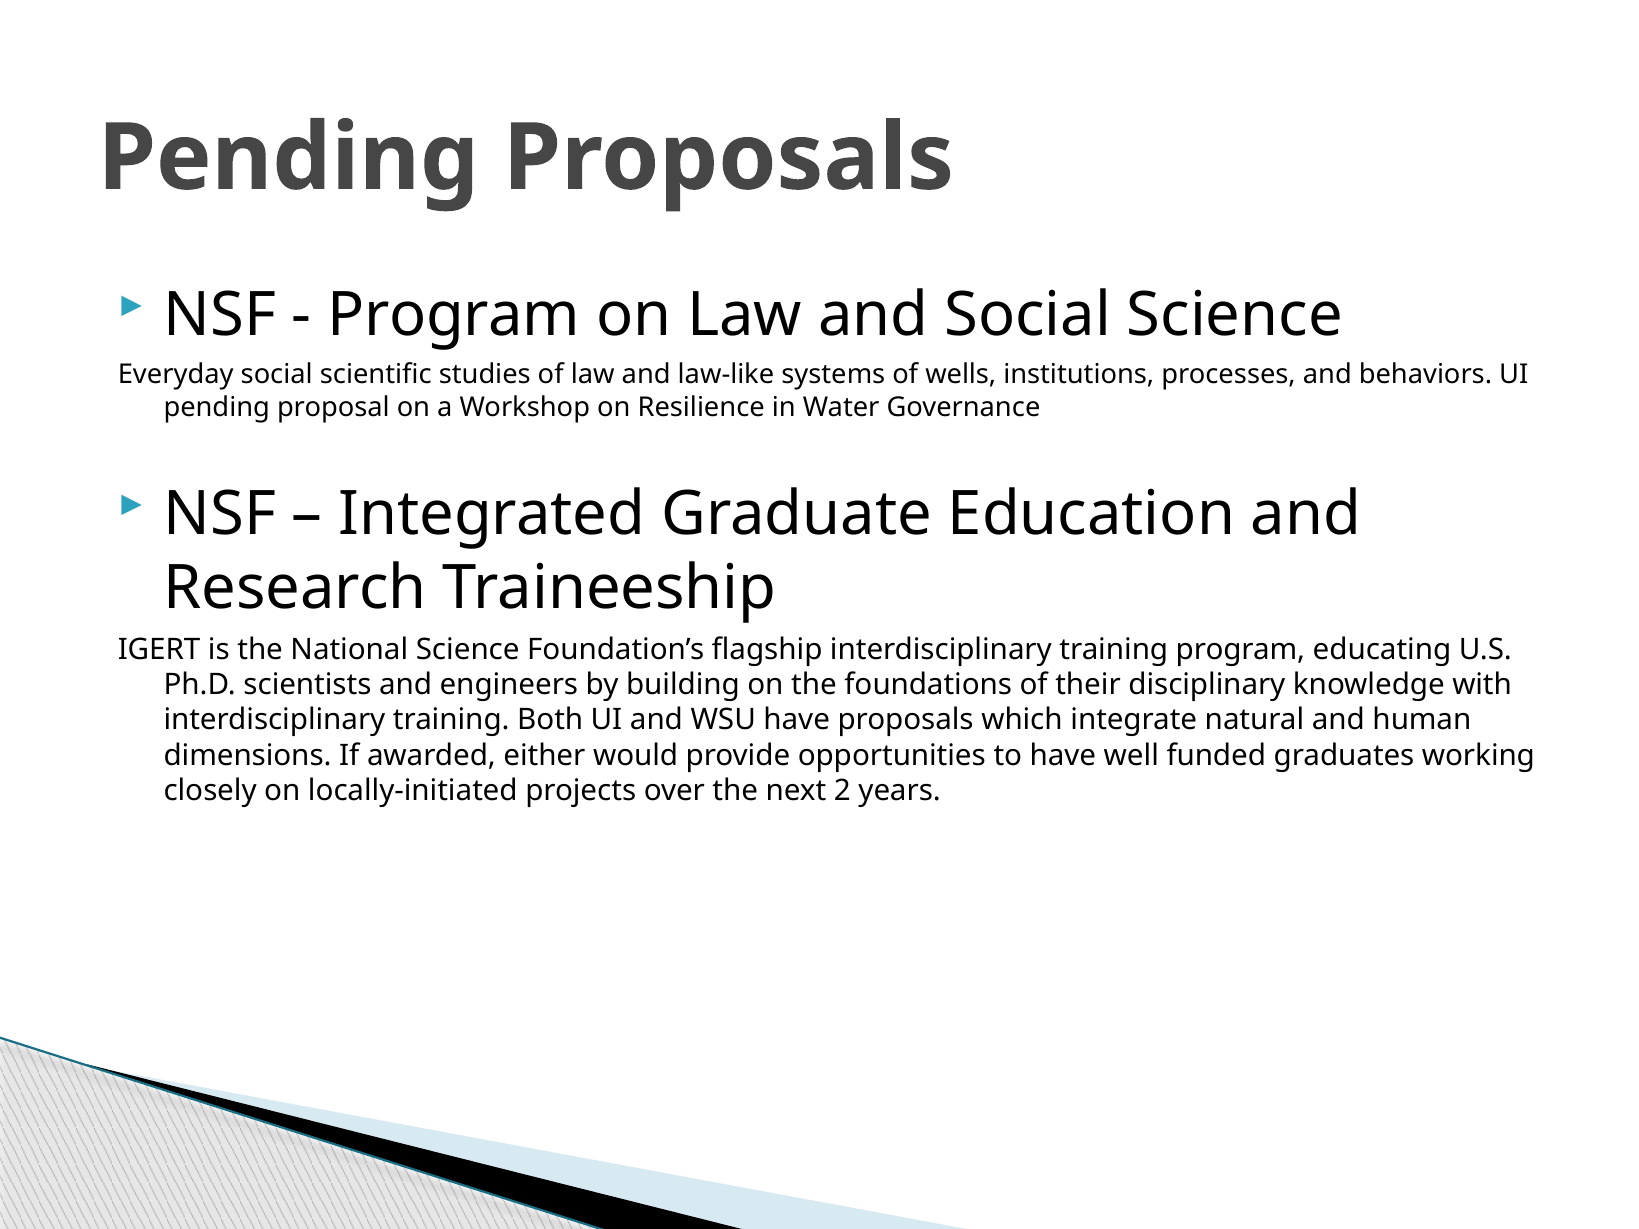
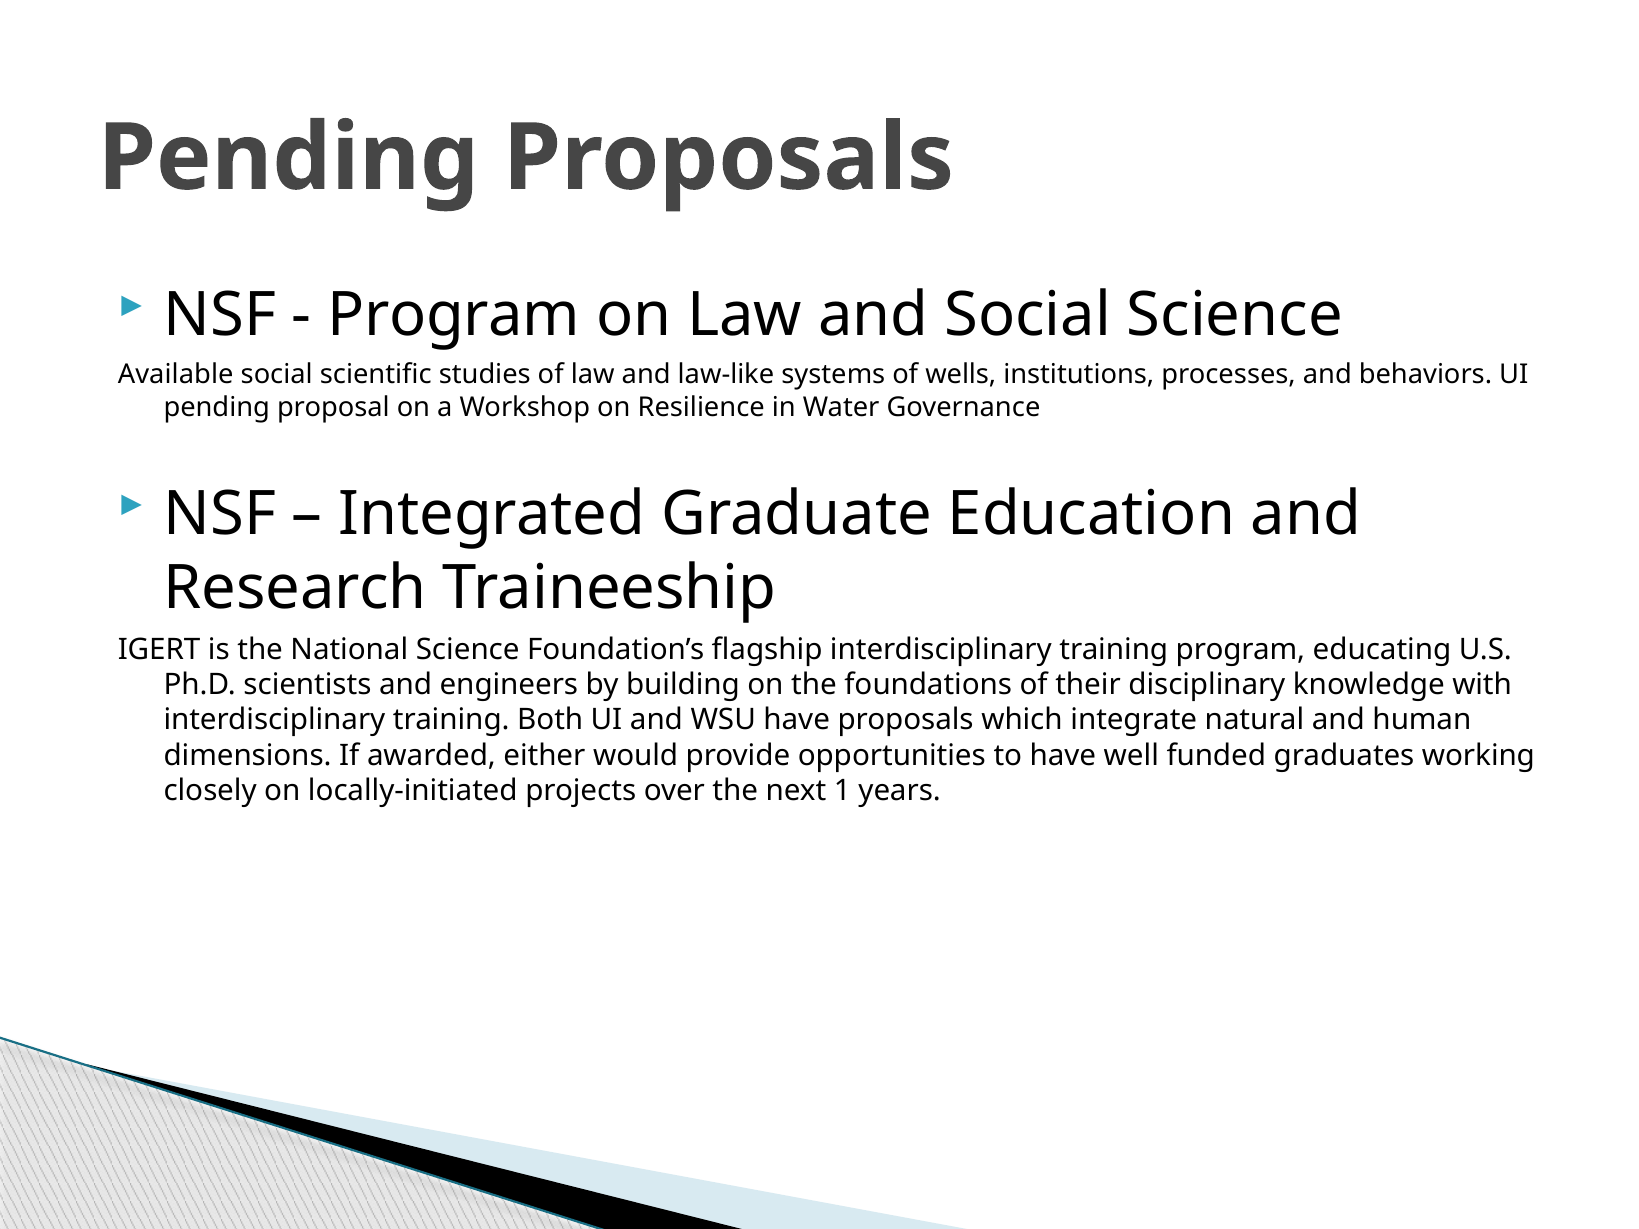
Everyday: Everyday -> Available (176, 375)
2: 2 -> 1 (842, 791)
